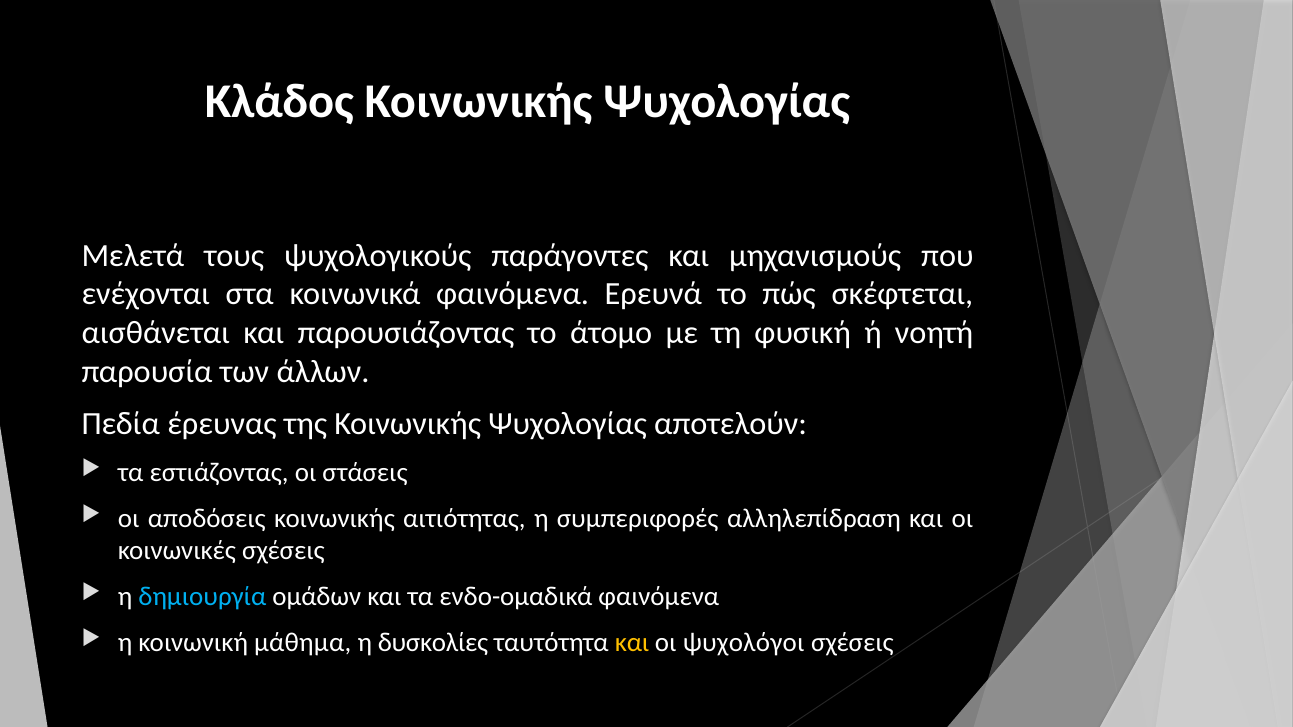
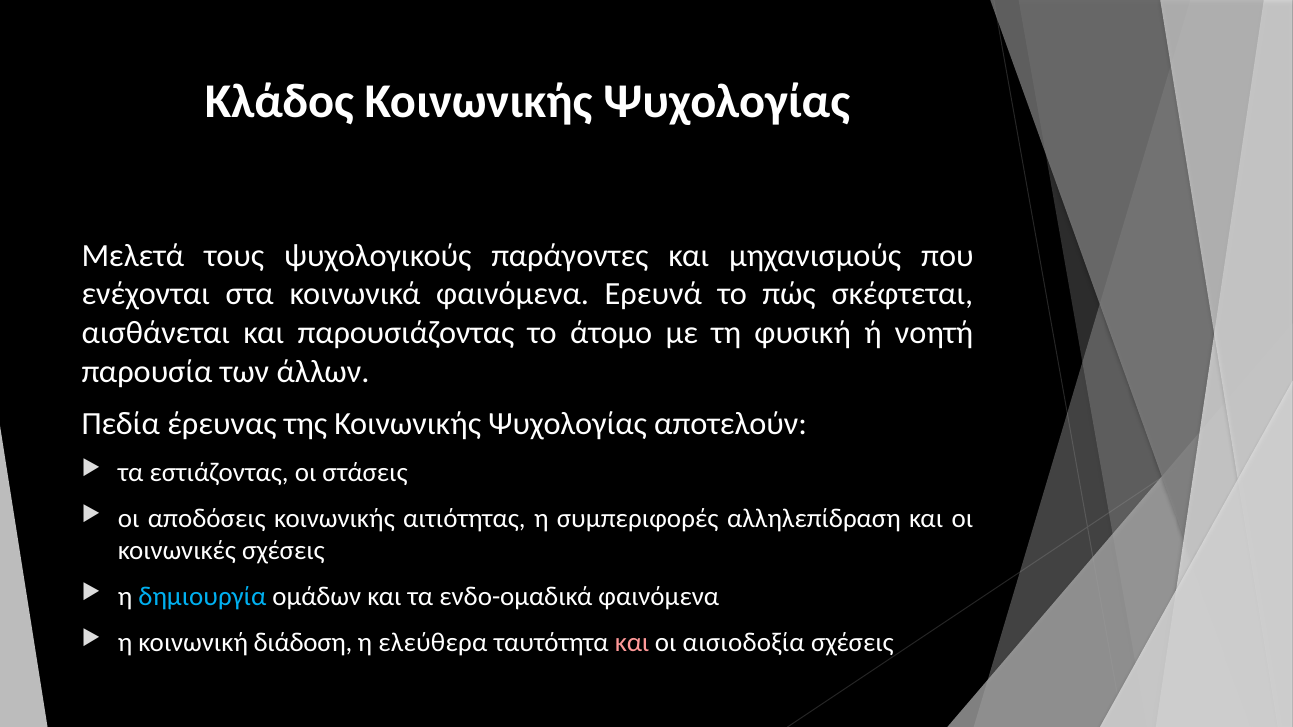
μάθημα: μάθημα -> διάδοση (303, 643)
δυσκολίες: δυσκολίες -> ελεύθερα (433, 643)
και colour: yellow -> pink (632, 643)
ψυχολόγοι: ψυχολόγοι -> αισιοδοξία (744, 643)
